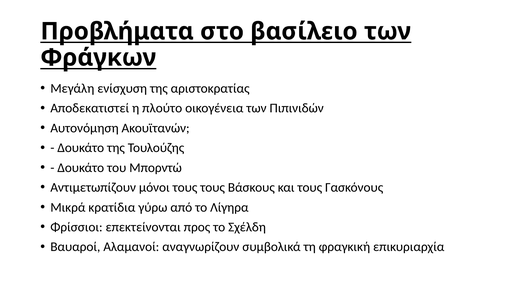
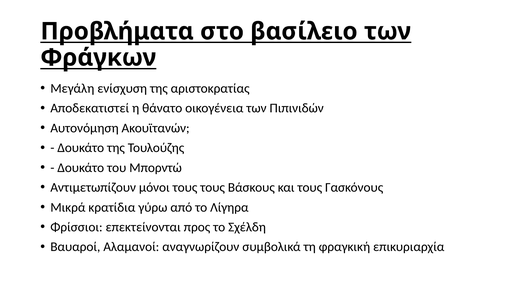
πλούτο: πλούτο -> θάνατο (162, 108)
